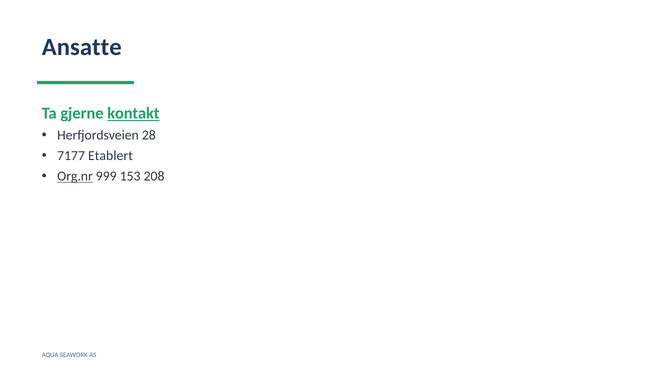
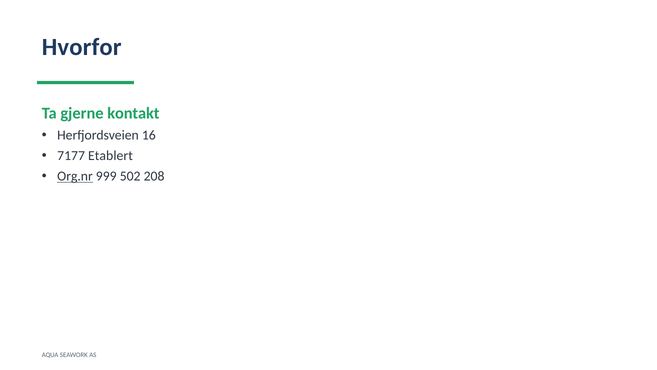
Ansatte: Ansatte -> Hvorfor (82, 47)
kontakt underline: present -> none (133, 113)
28: 28 -> 16 (149, 135)
153: 153 -> 502 (130, 176)
